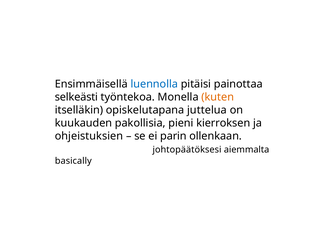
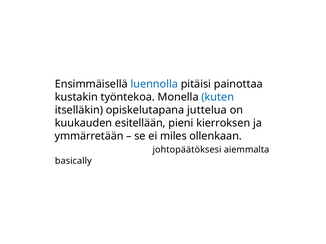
selkeästi: selkeästi -> kustakin (76, 97)
kuten colour: orange -> blue (218, 97)
pakollisia: pakollisia -> esitellään (140, 123)
ohjeistuksien: ohjeistuksien -> ymmärretään (89, 136)
parin: parin -> miles (173, 136)
